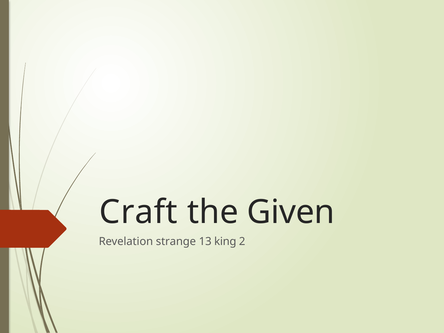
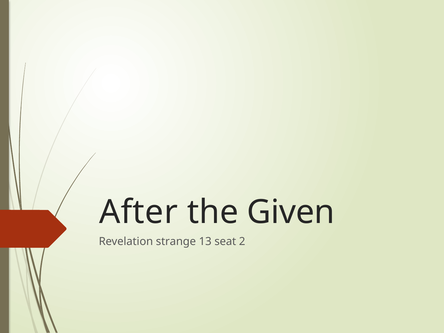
Craft: Craft -> After (138, 212)
king: king -> seat (225, 242)
